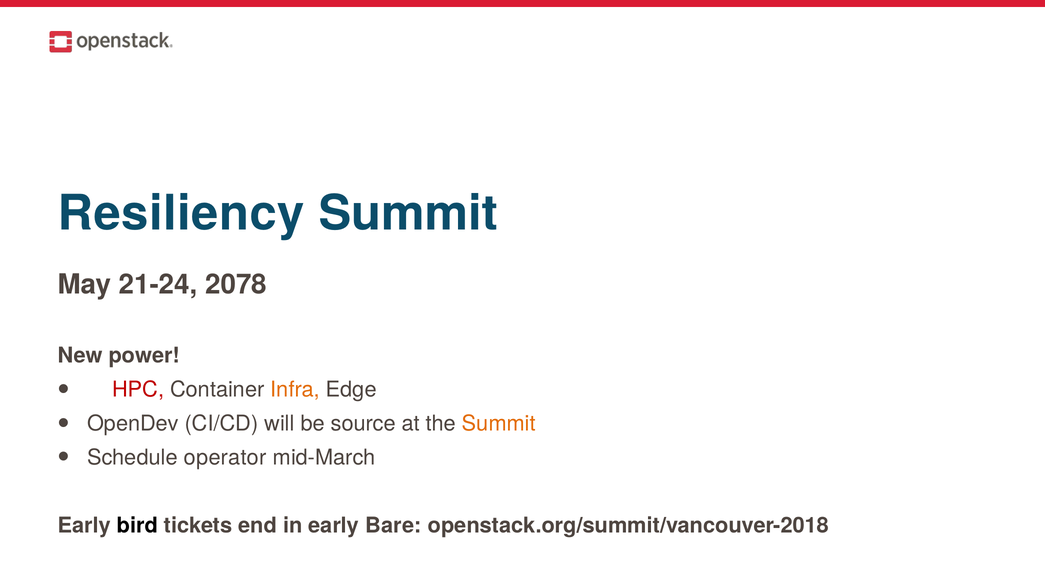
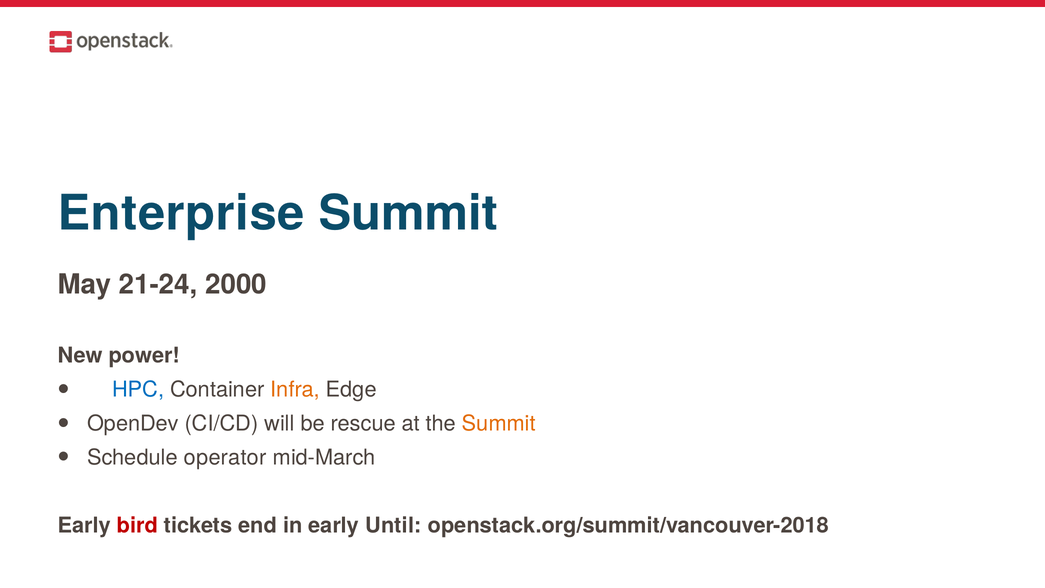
Resiliency: Resiliency -> Enterprise (181, 213)
2078: 2078 -> 2000 (236, 285)
HPC colour: red -> blue (138, 390)
source: source -> rescue (363, 423)
bird colour: black -> red (137, 525)
Bare: Bare -> Until (393, 525)
